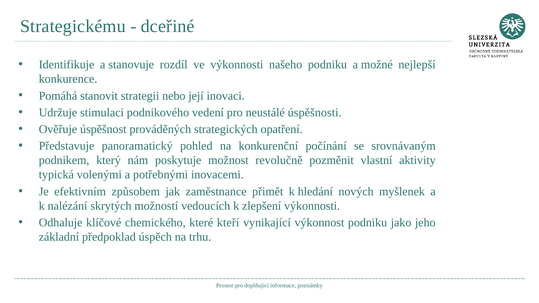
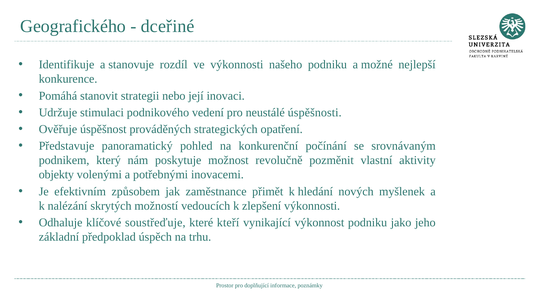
Strategickému: Strategickému -> Geografického (73, 26)
typická: typická -> objekty (56, 175)
chemického: chemického -> soustřeďuje (155, 223)
